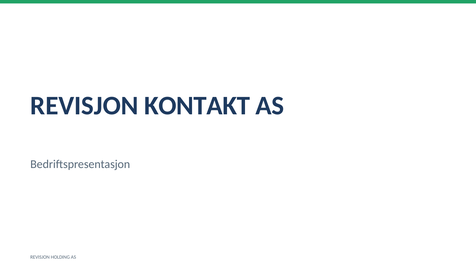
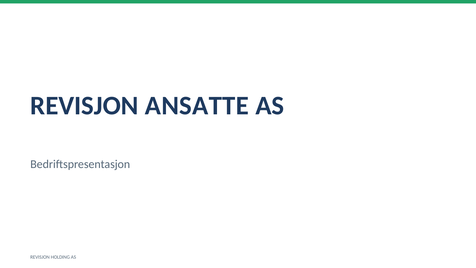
KONTAKT: KONTAKT -> ANSATTE (197, 106)
